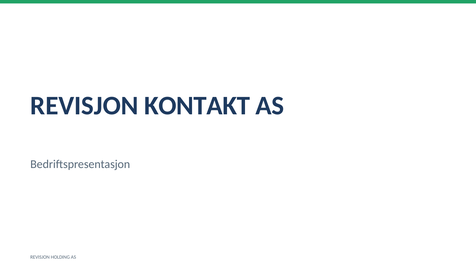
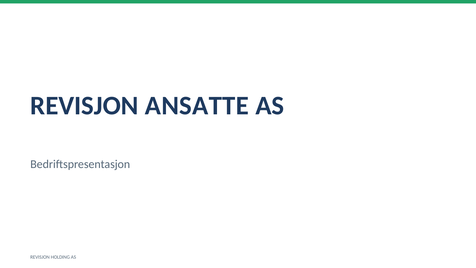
KONTAKT: KONTAKT -> ANSATTE (197, 106)
